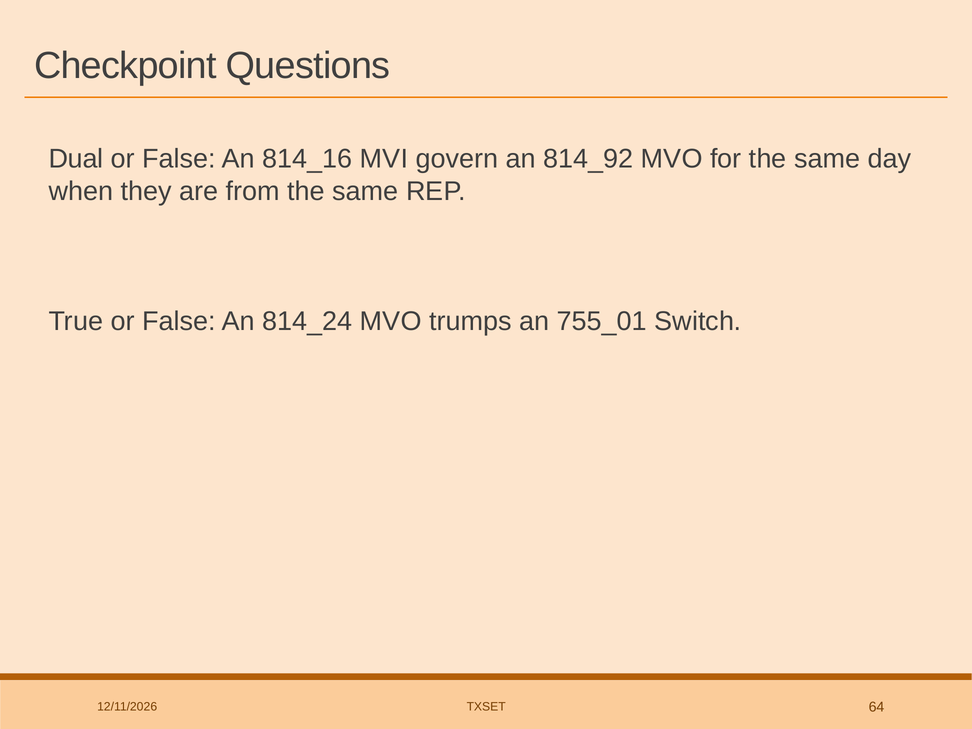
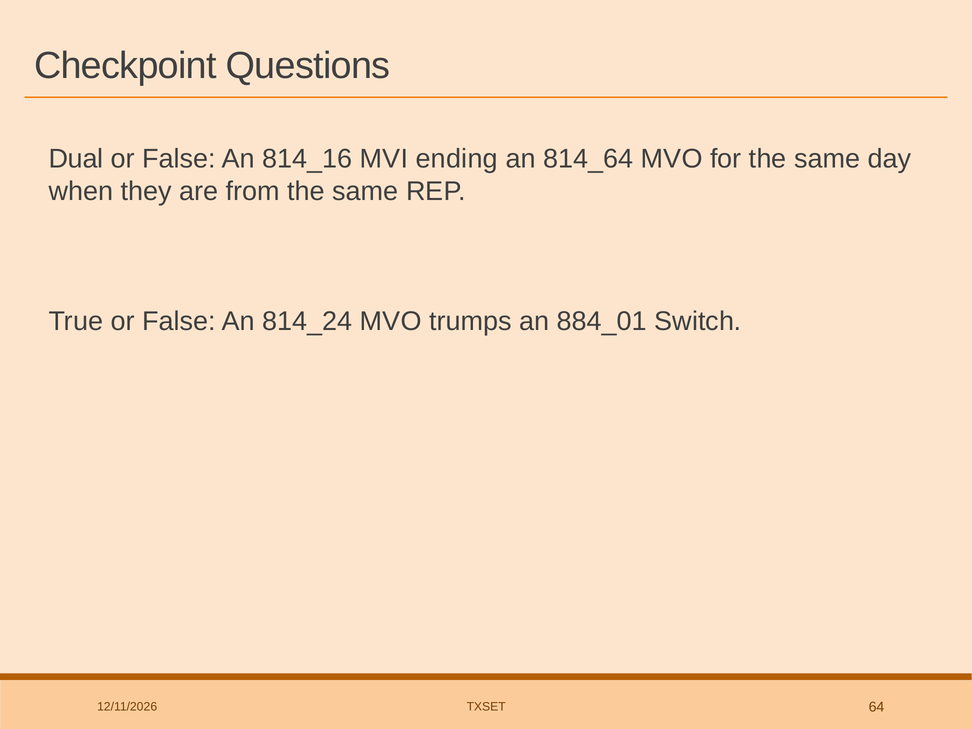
govern: govern -> ending (457, 159)
814_92: 814_92 -> 814_64 (588, 159)
755_01: 755_01 -> 884_01 (602, 321)
